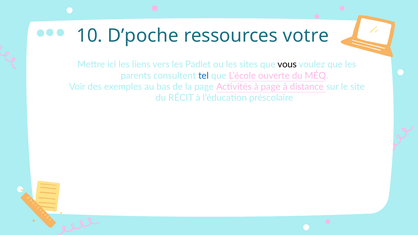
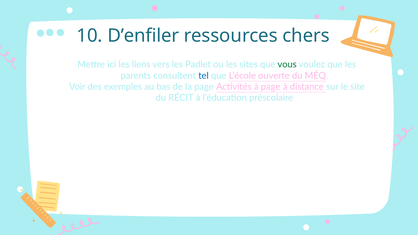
D’poche: D’poche -> D’enfiler (143, 36)
votre: votre -> chers (306, 36)
vous colour: black -> green (287, 65)
